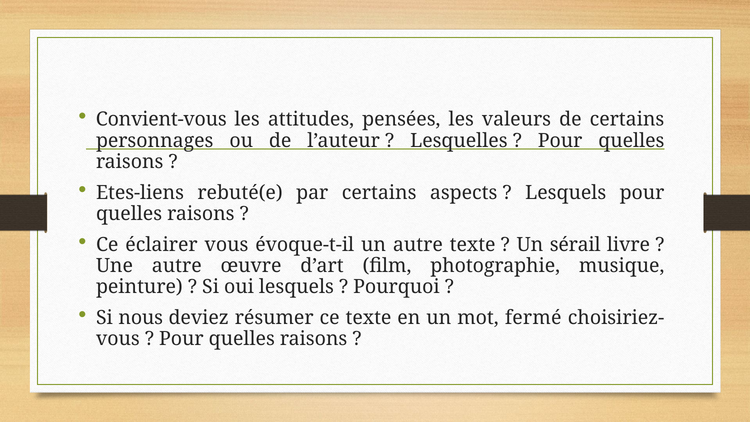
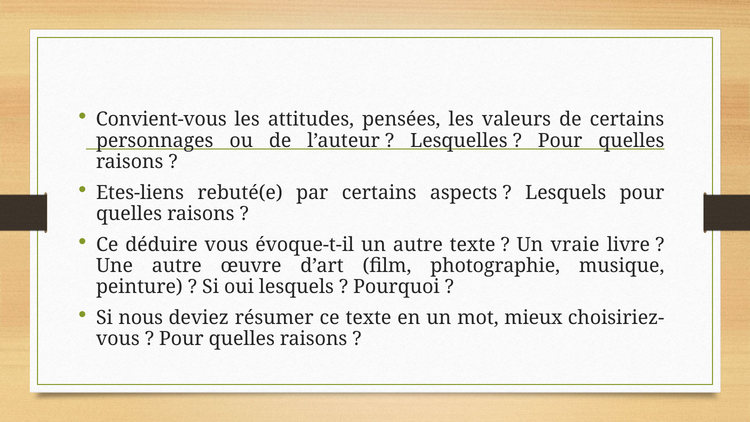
éclairer: éclairer -> déduire (162, 244)
sérail: sérail -> vraie (575, 244)
fermé: fermé -> mieux (533, 318)
